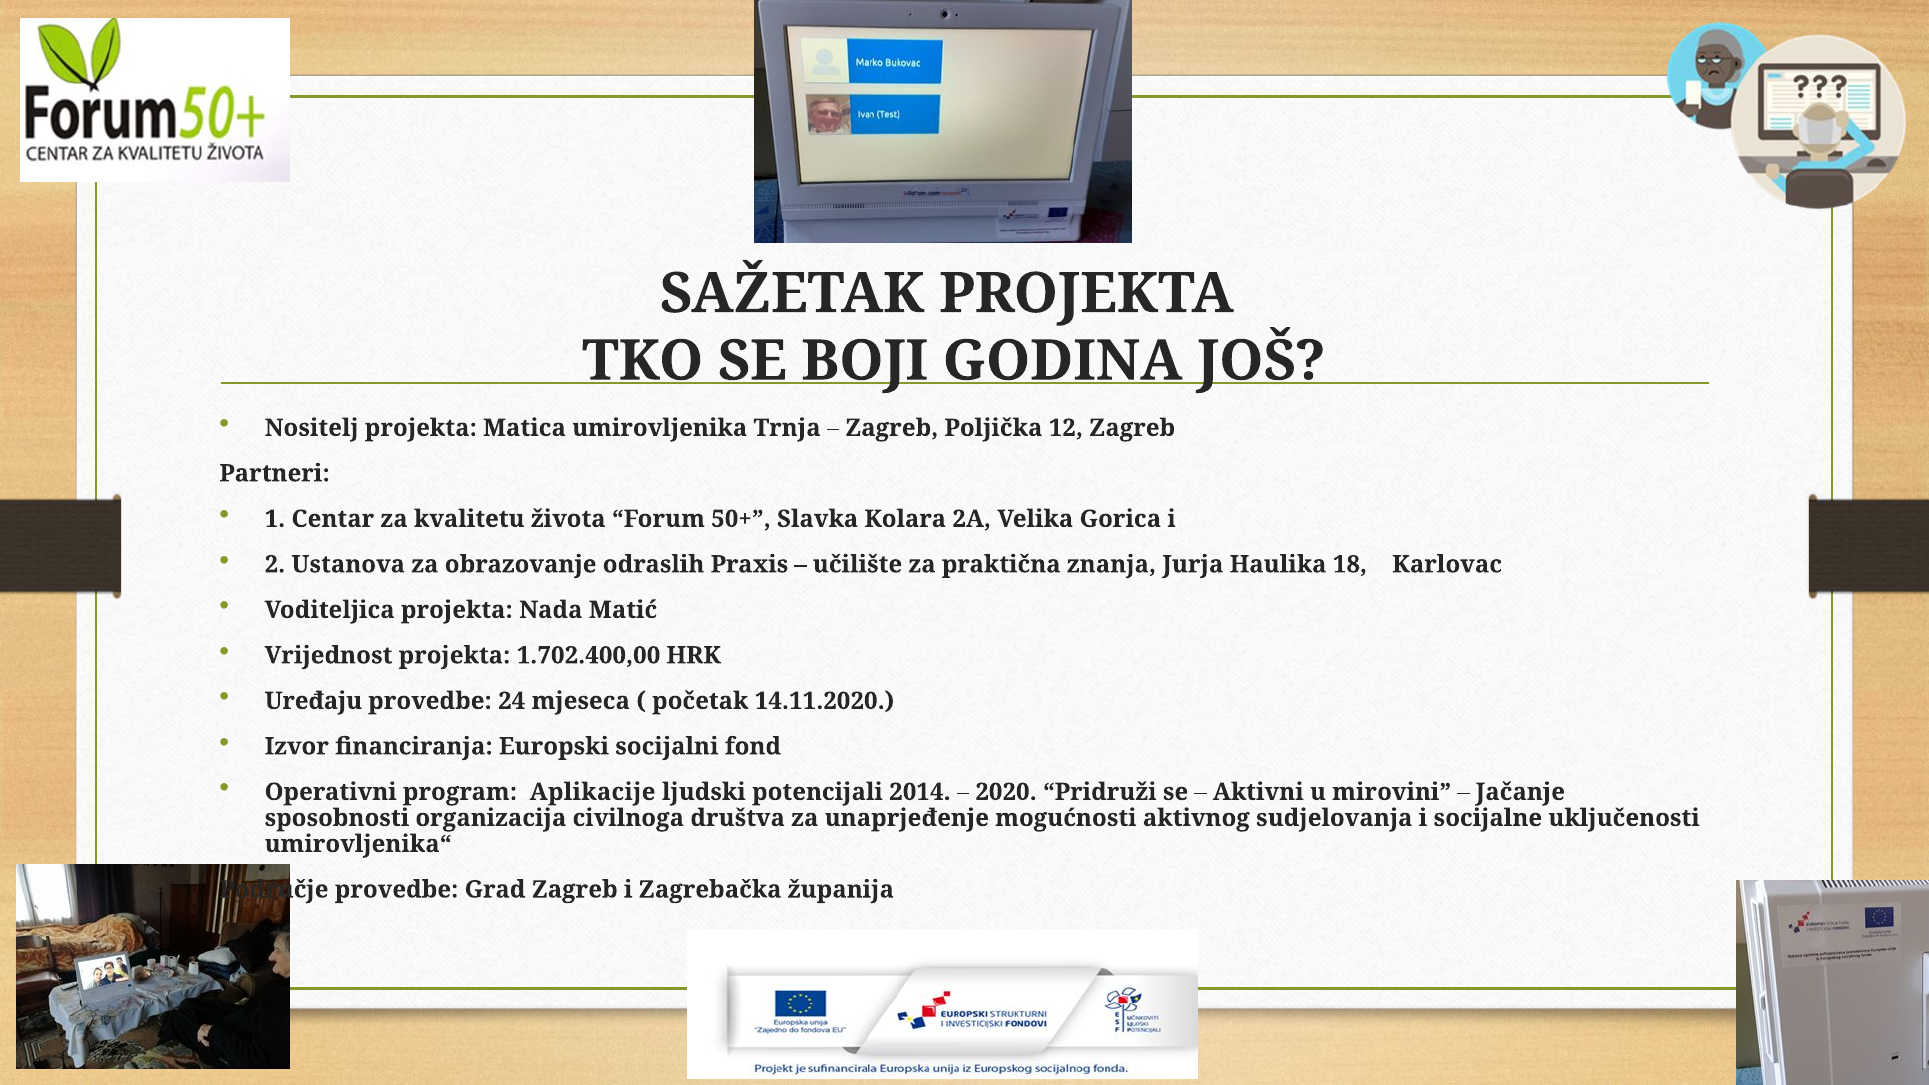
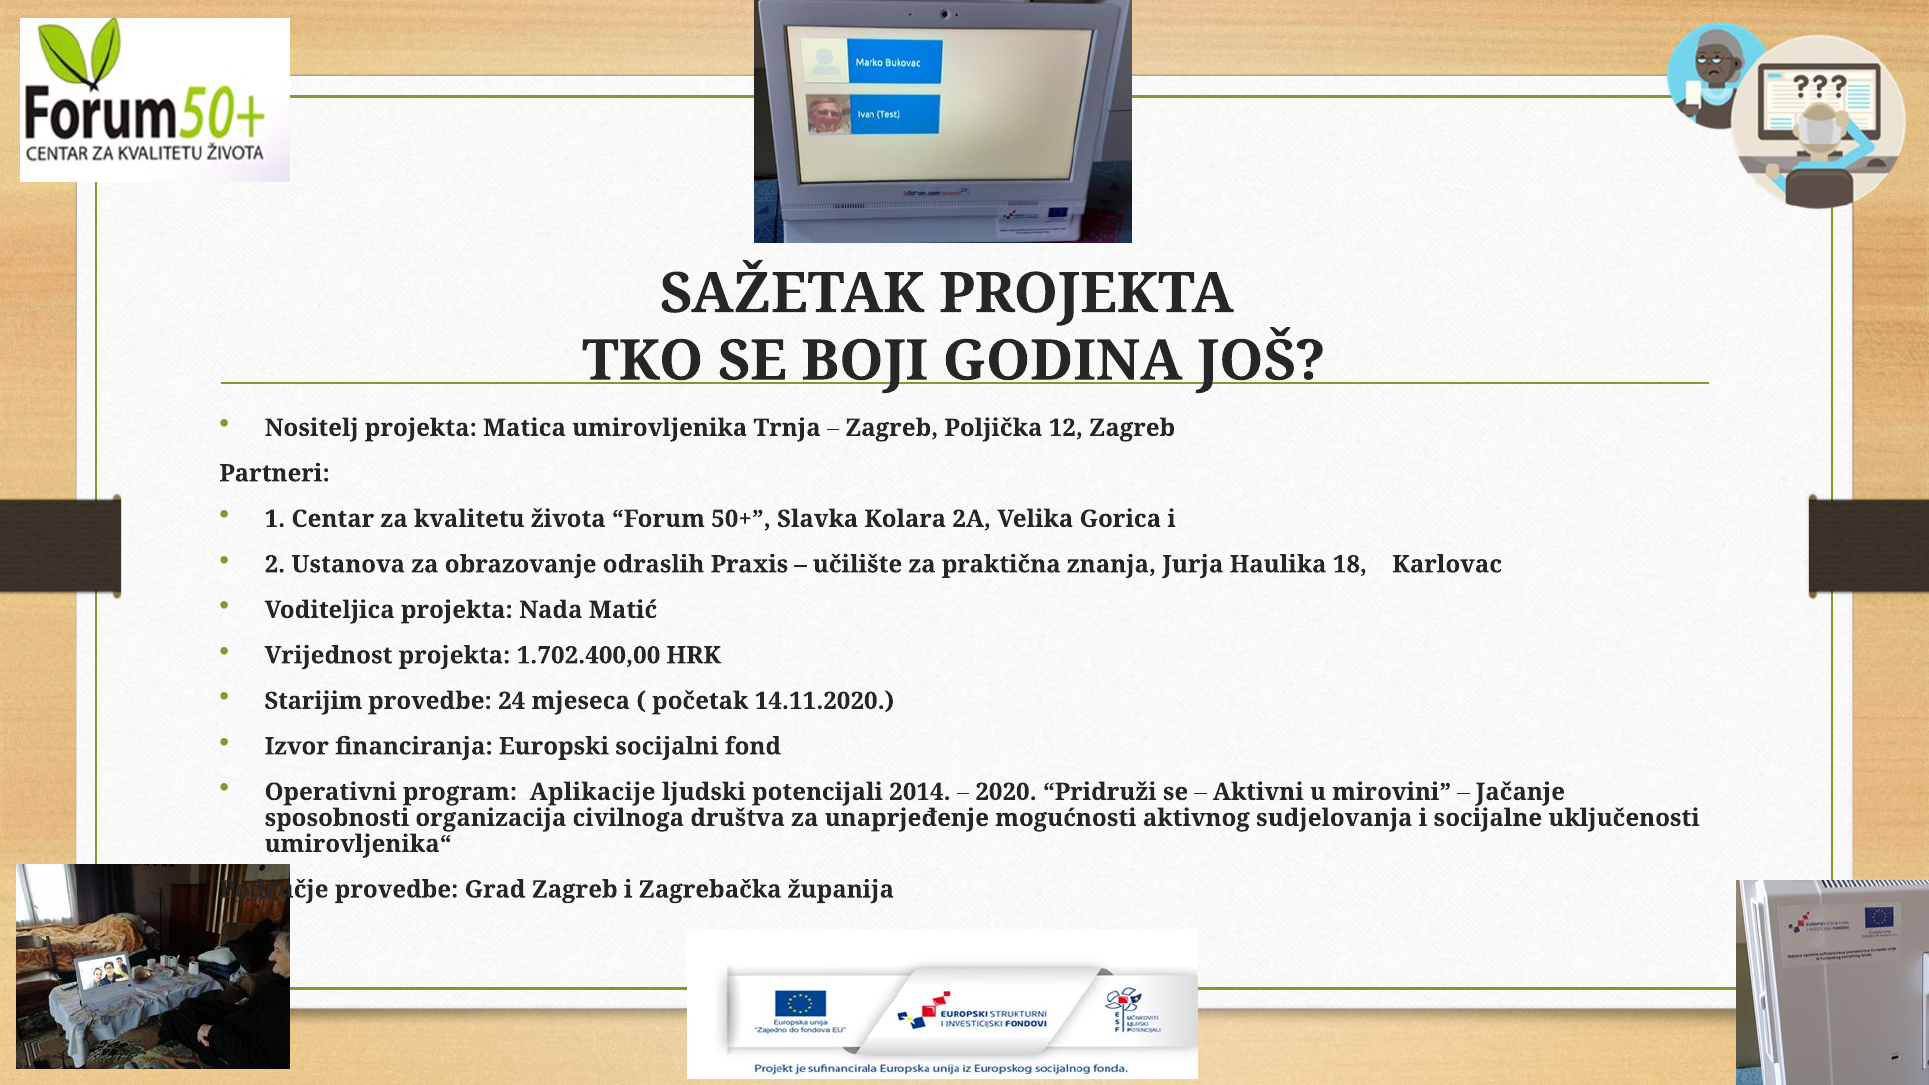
Uređaju: Uređaju -> Starijim (313, 701)
